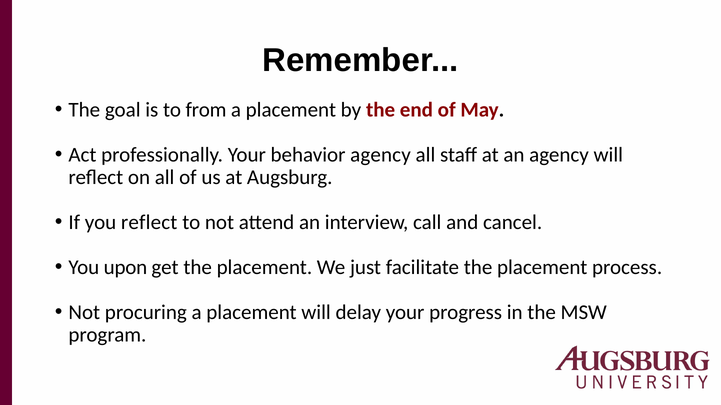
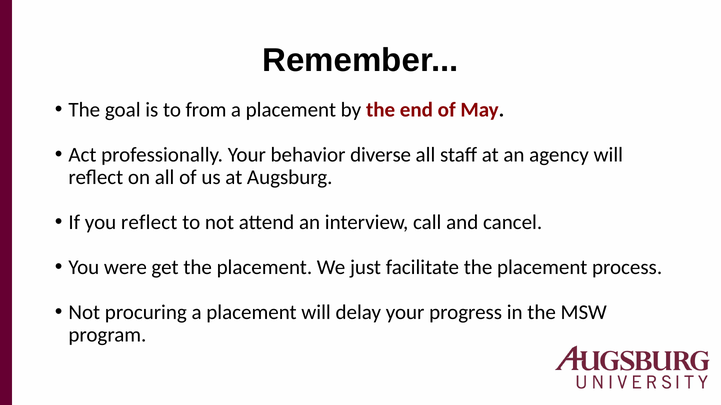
behavior agency: agency -> diverse (381, 155)
upon: upon -> were (125, 268)
